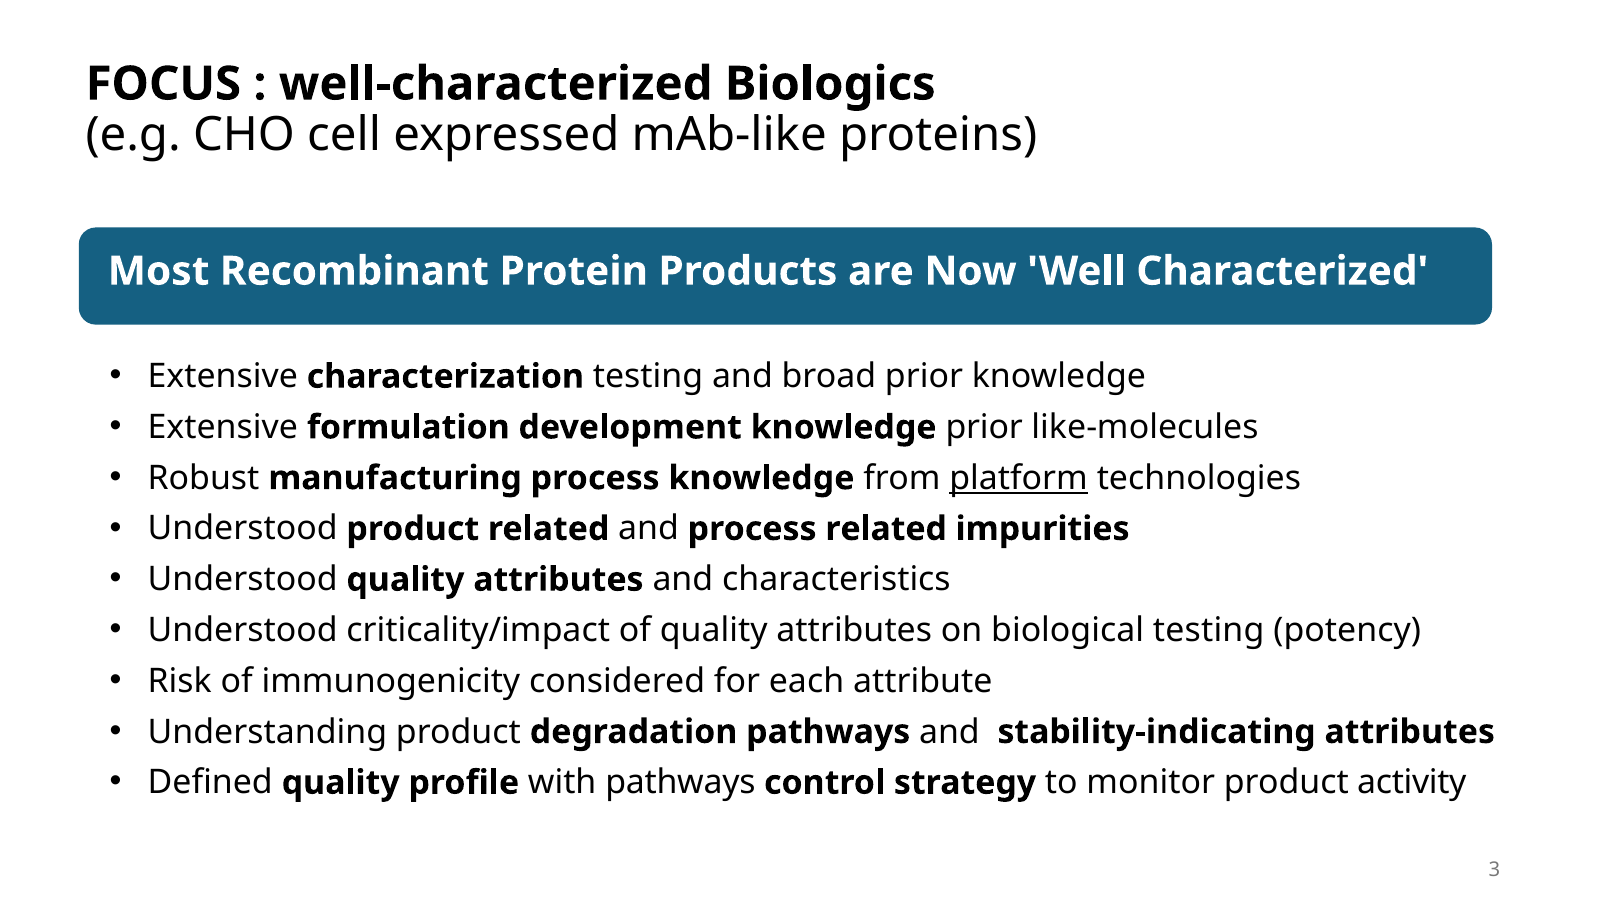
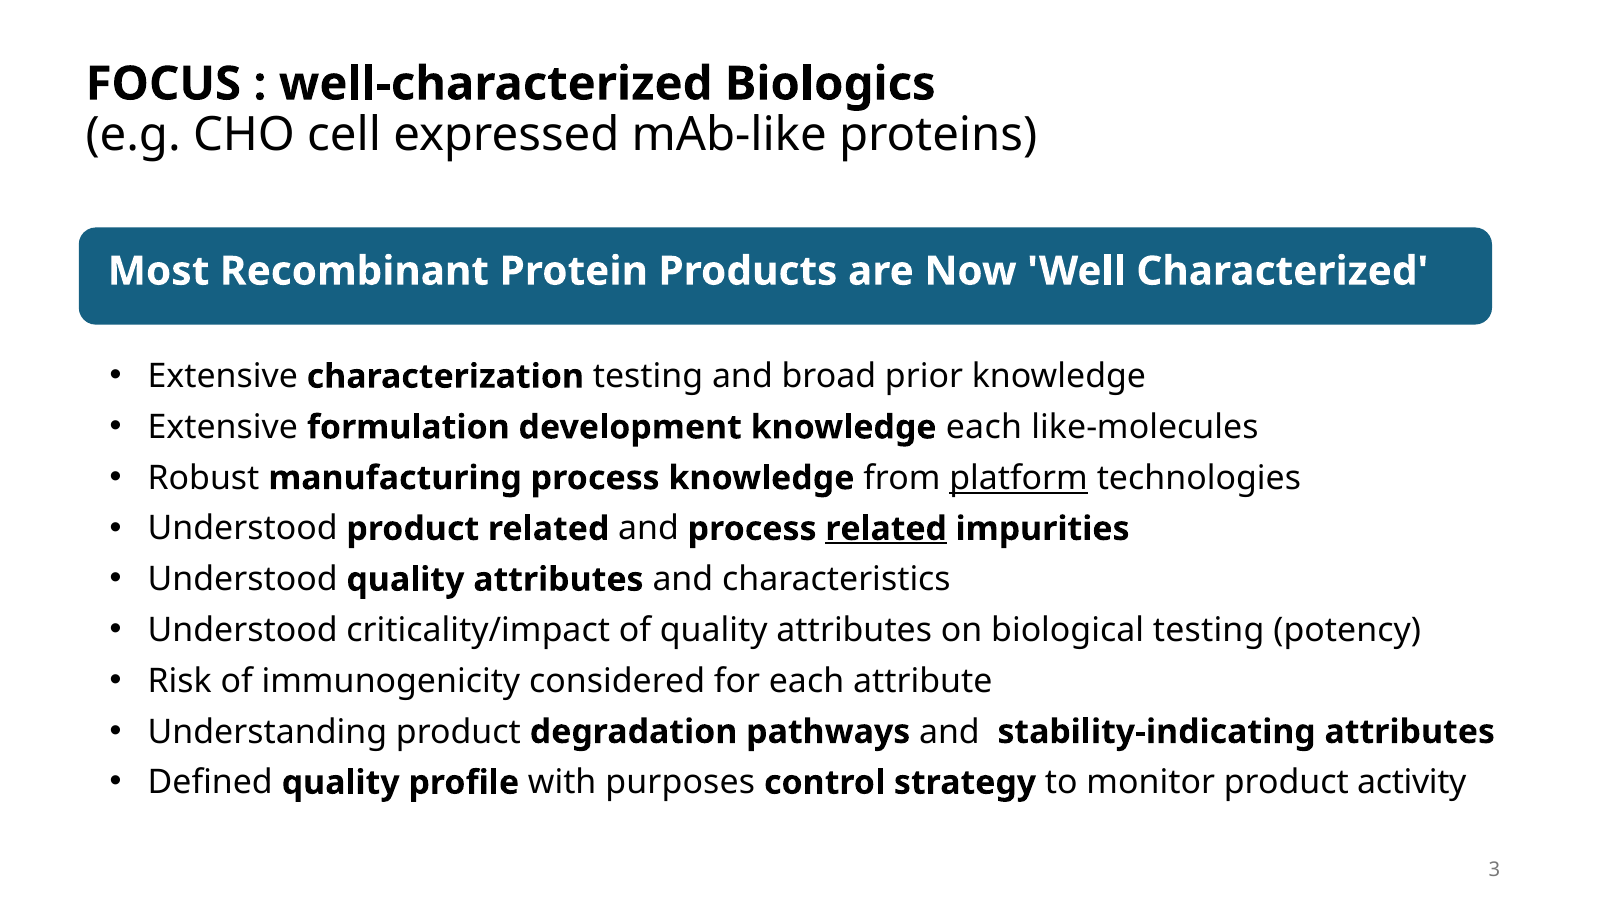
knowledge prior: prior -> each (984, 428)
related underline: none -> present (886, 529)
with pathways: pathways -> purposes (680, 783)
